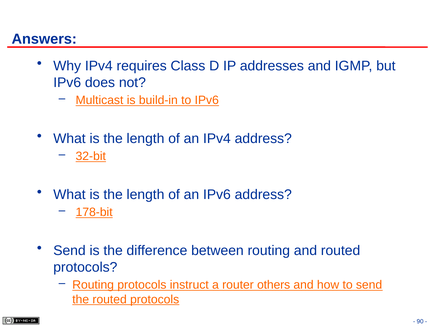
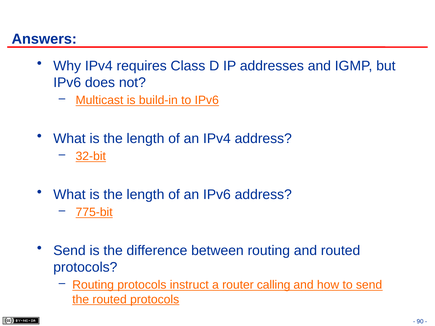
178-bit: 178-bit -> 775-bit (94, 212)
others: others -> calling (274, 285)
